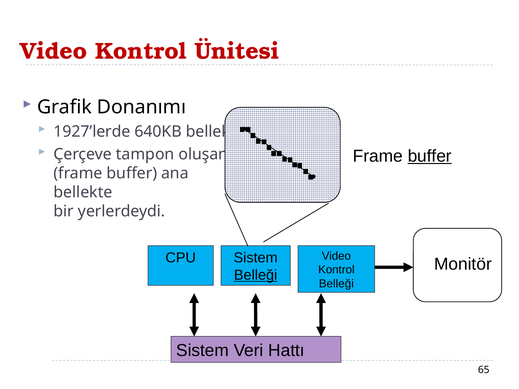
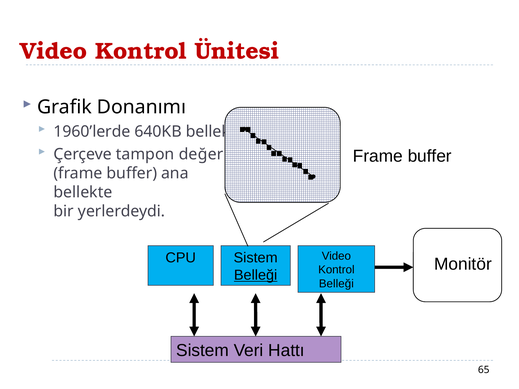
1927’lerde: 1927’lerde -> 1960’lerde (92, 132)
oluşan: oluşan -> değeri (203, 154)
buffer underline: present -> none (430, 156)
